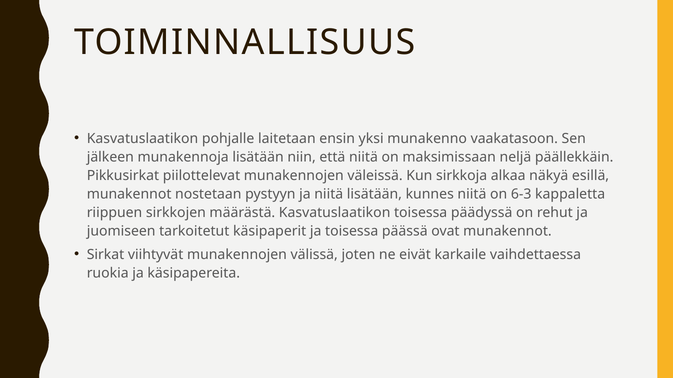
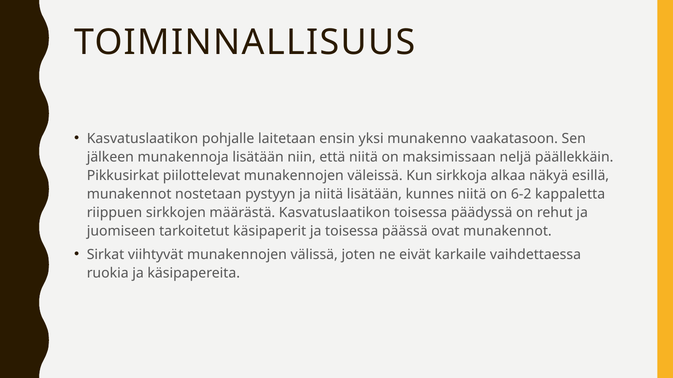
6-3: 6-3 -> 6-2 (521, 194)
